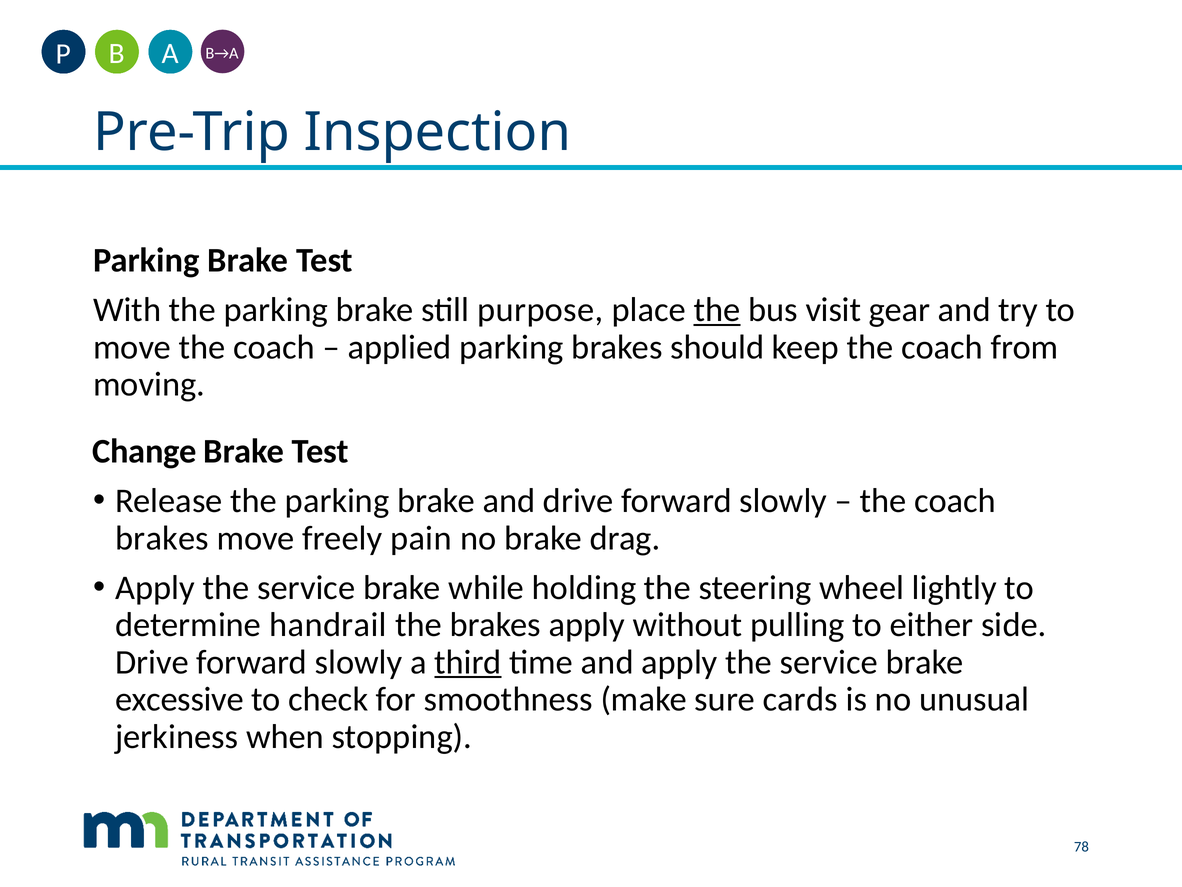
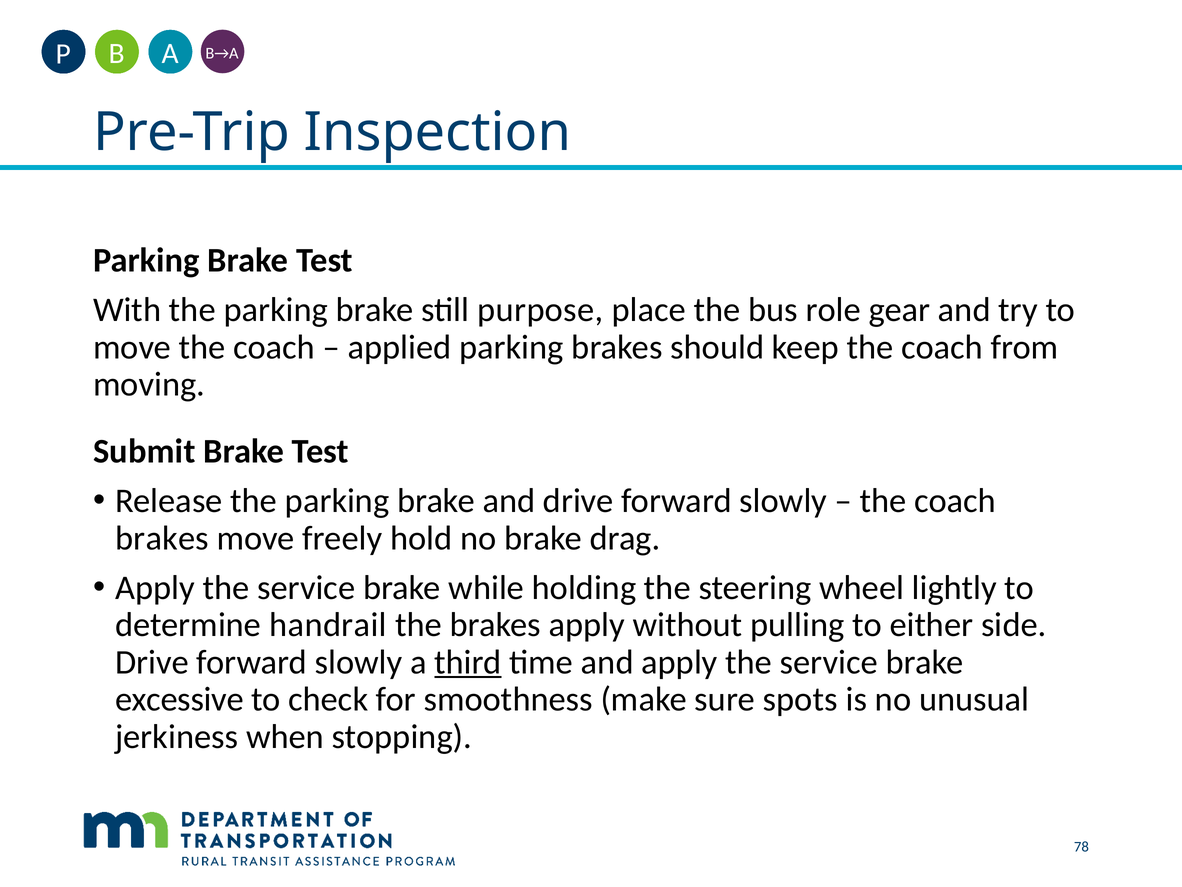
the underline: present -> none (717, 310)
visit: visit -> role (833, 310)
Change: Change -> Submit (144, 451)
pain: pain -> hold (421, 538)
cards: cards -> spots (800, 699)
